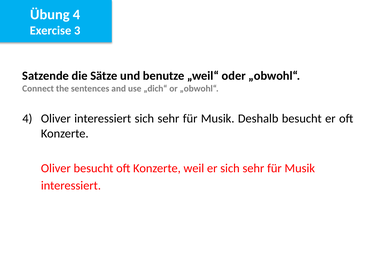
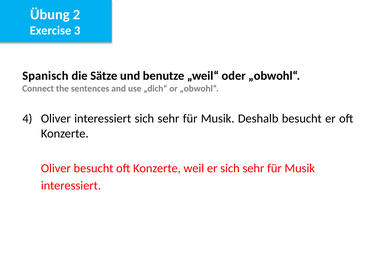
Übung 4: 4 -> 2 (77, 15)
Satzende: Satzende -> Spanisch (45, 76)
